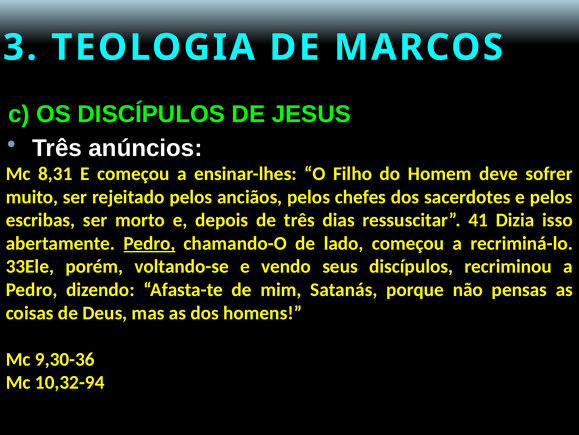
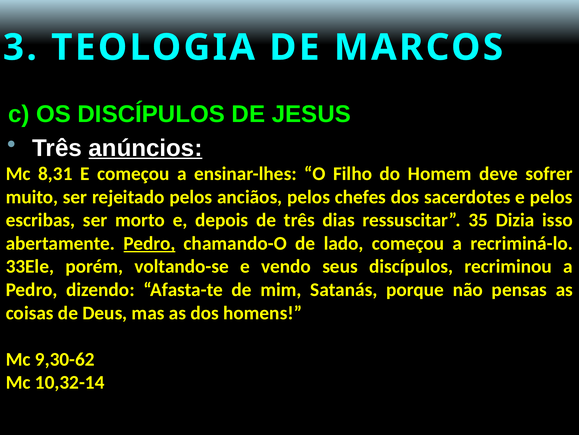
anúncios underline: none -> present (145, 148)
41: 41 -> 35 (478, 220)
9,30-36: 9,30-36 -> 9,30-62 (65, 359)
10,32-94: 10,32-94 -> 10,32-14 (70, 382)
